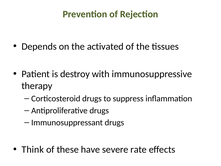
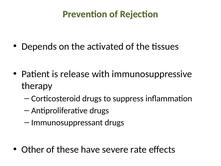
destroy: destroy -> release (75, 74)
Think: Think -> Other (33, 149)
